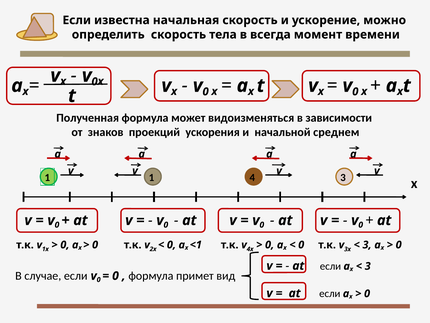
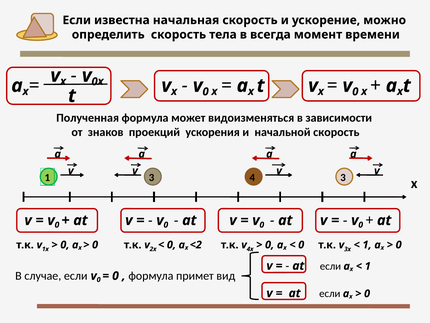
начальной среднем: среднем -> скорость (336, 132)
1 1: 1 -> 3 (151, 177)
<1: <1 -> <2 (196, 244)
3: 3 -> 1 (367, 244)
3: 3 -> 1 (368, 266)
